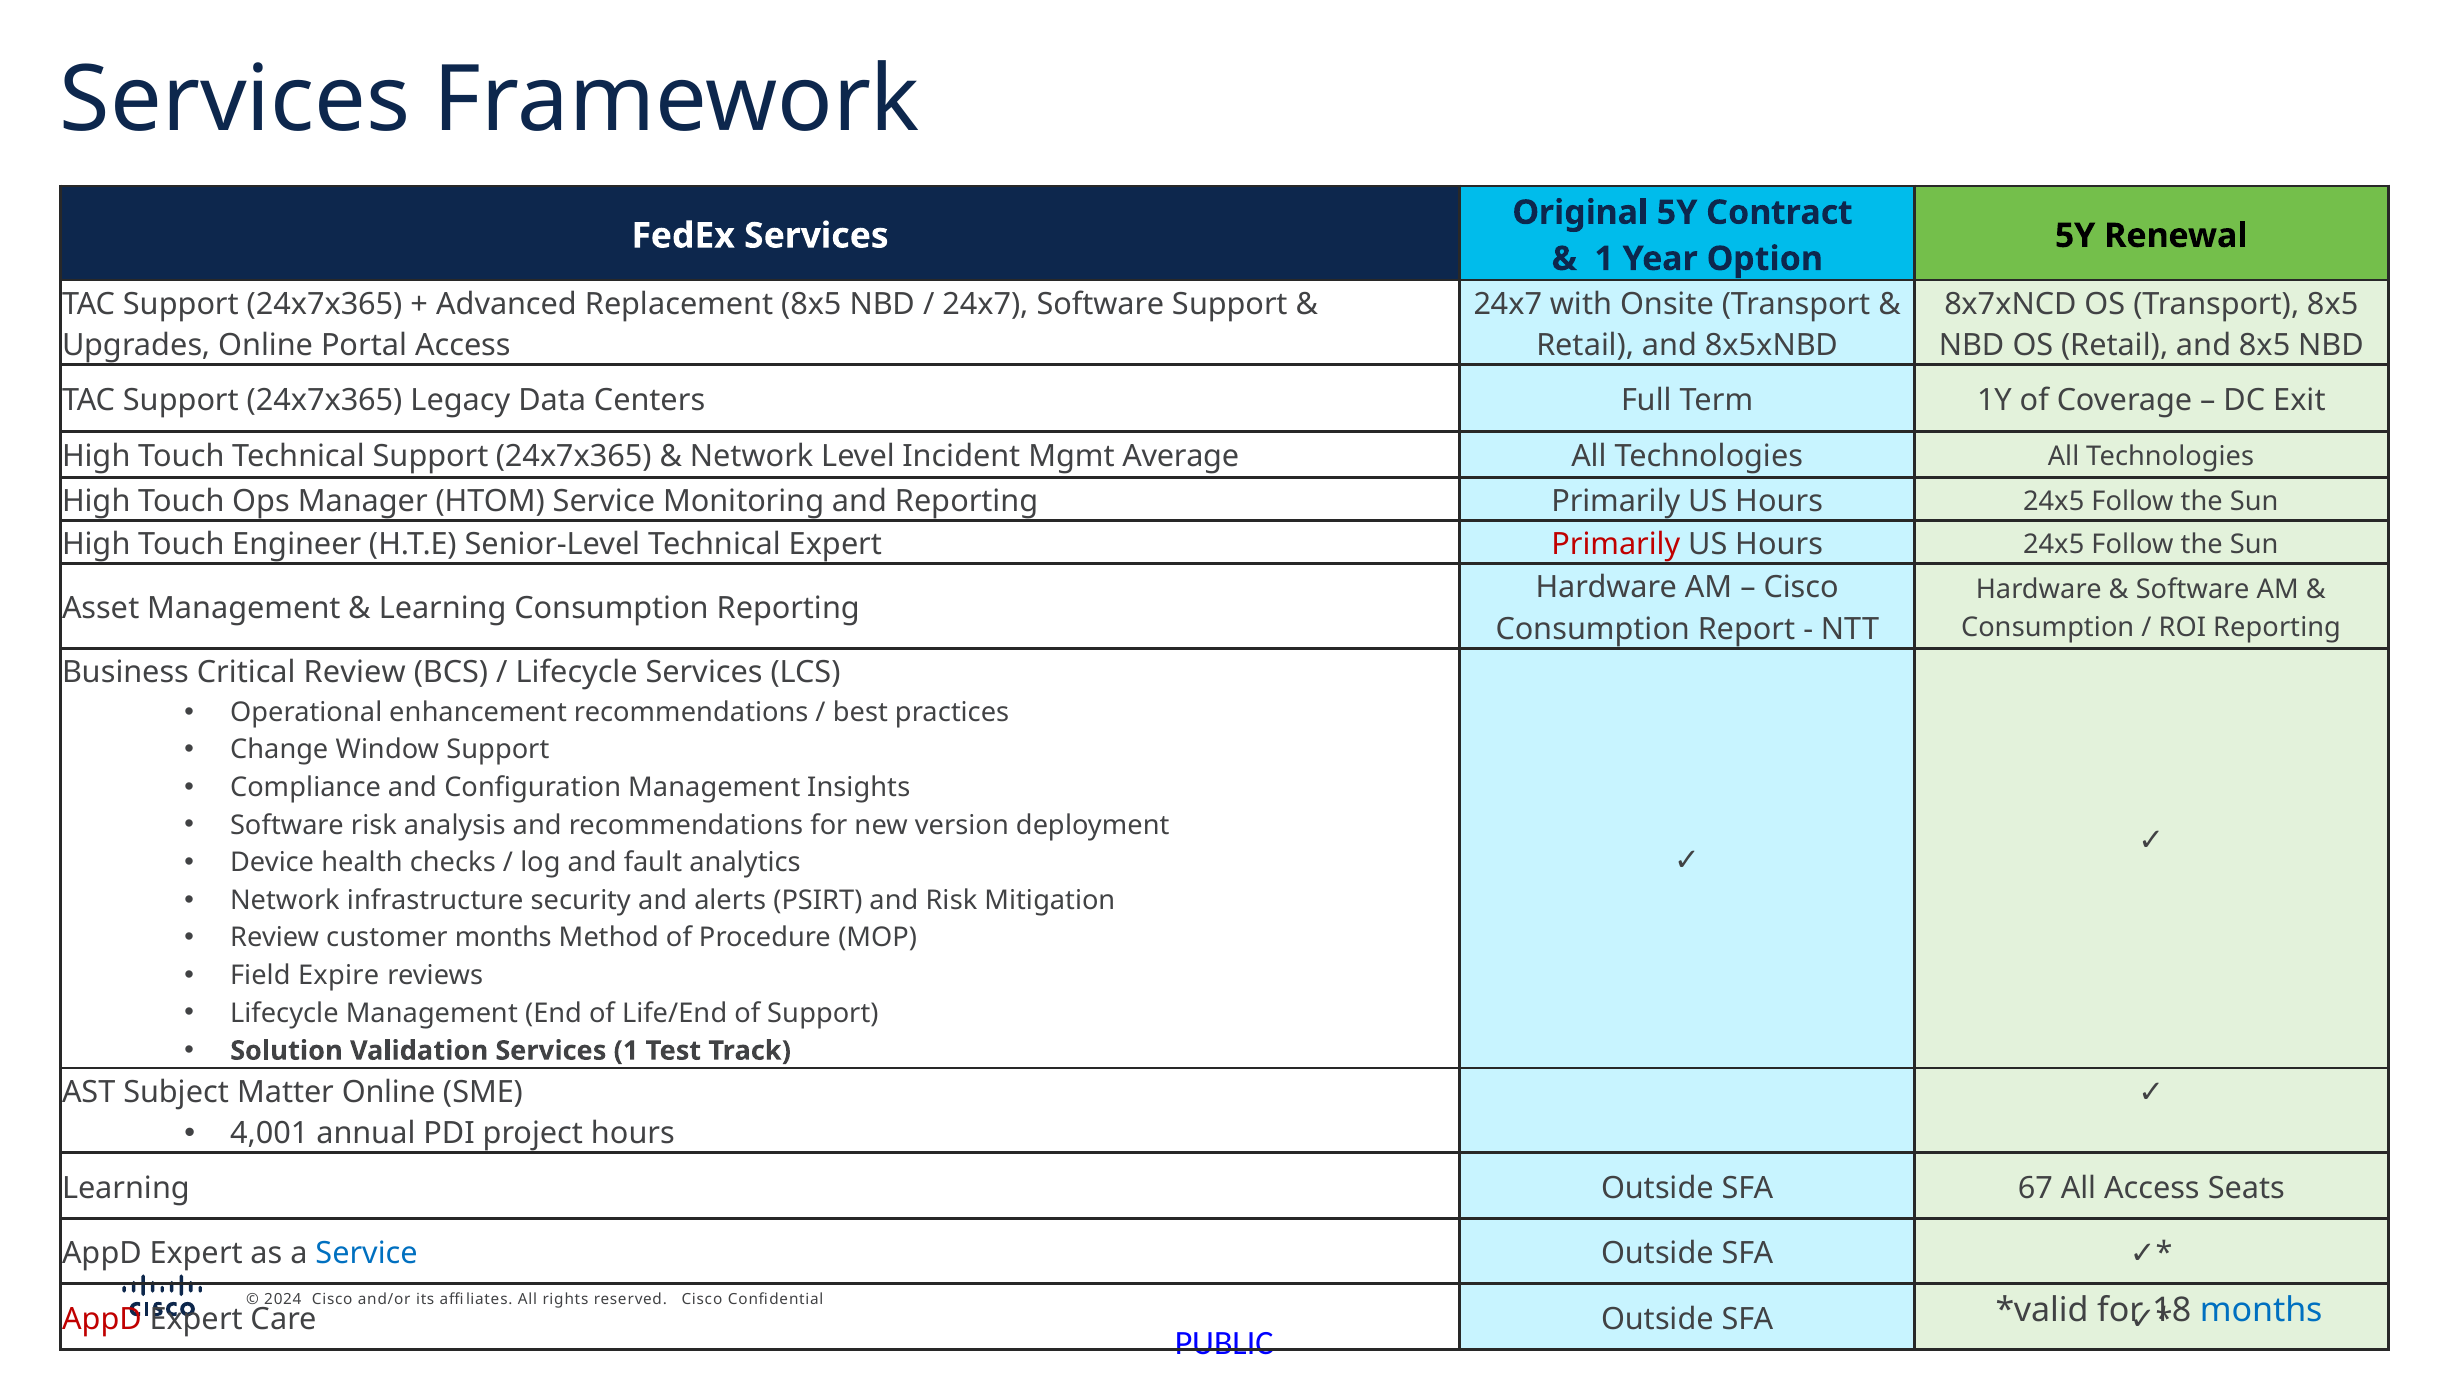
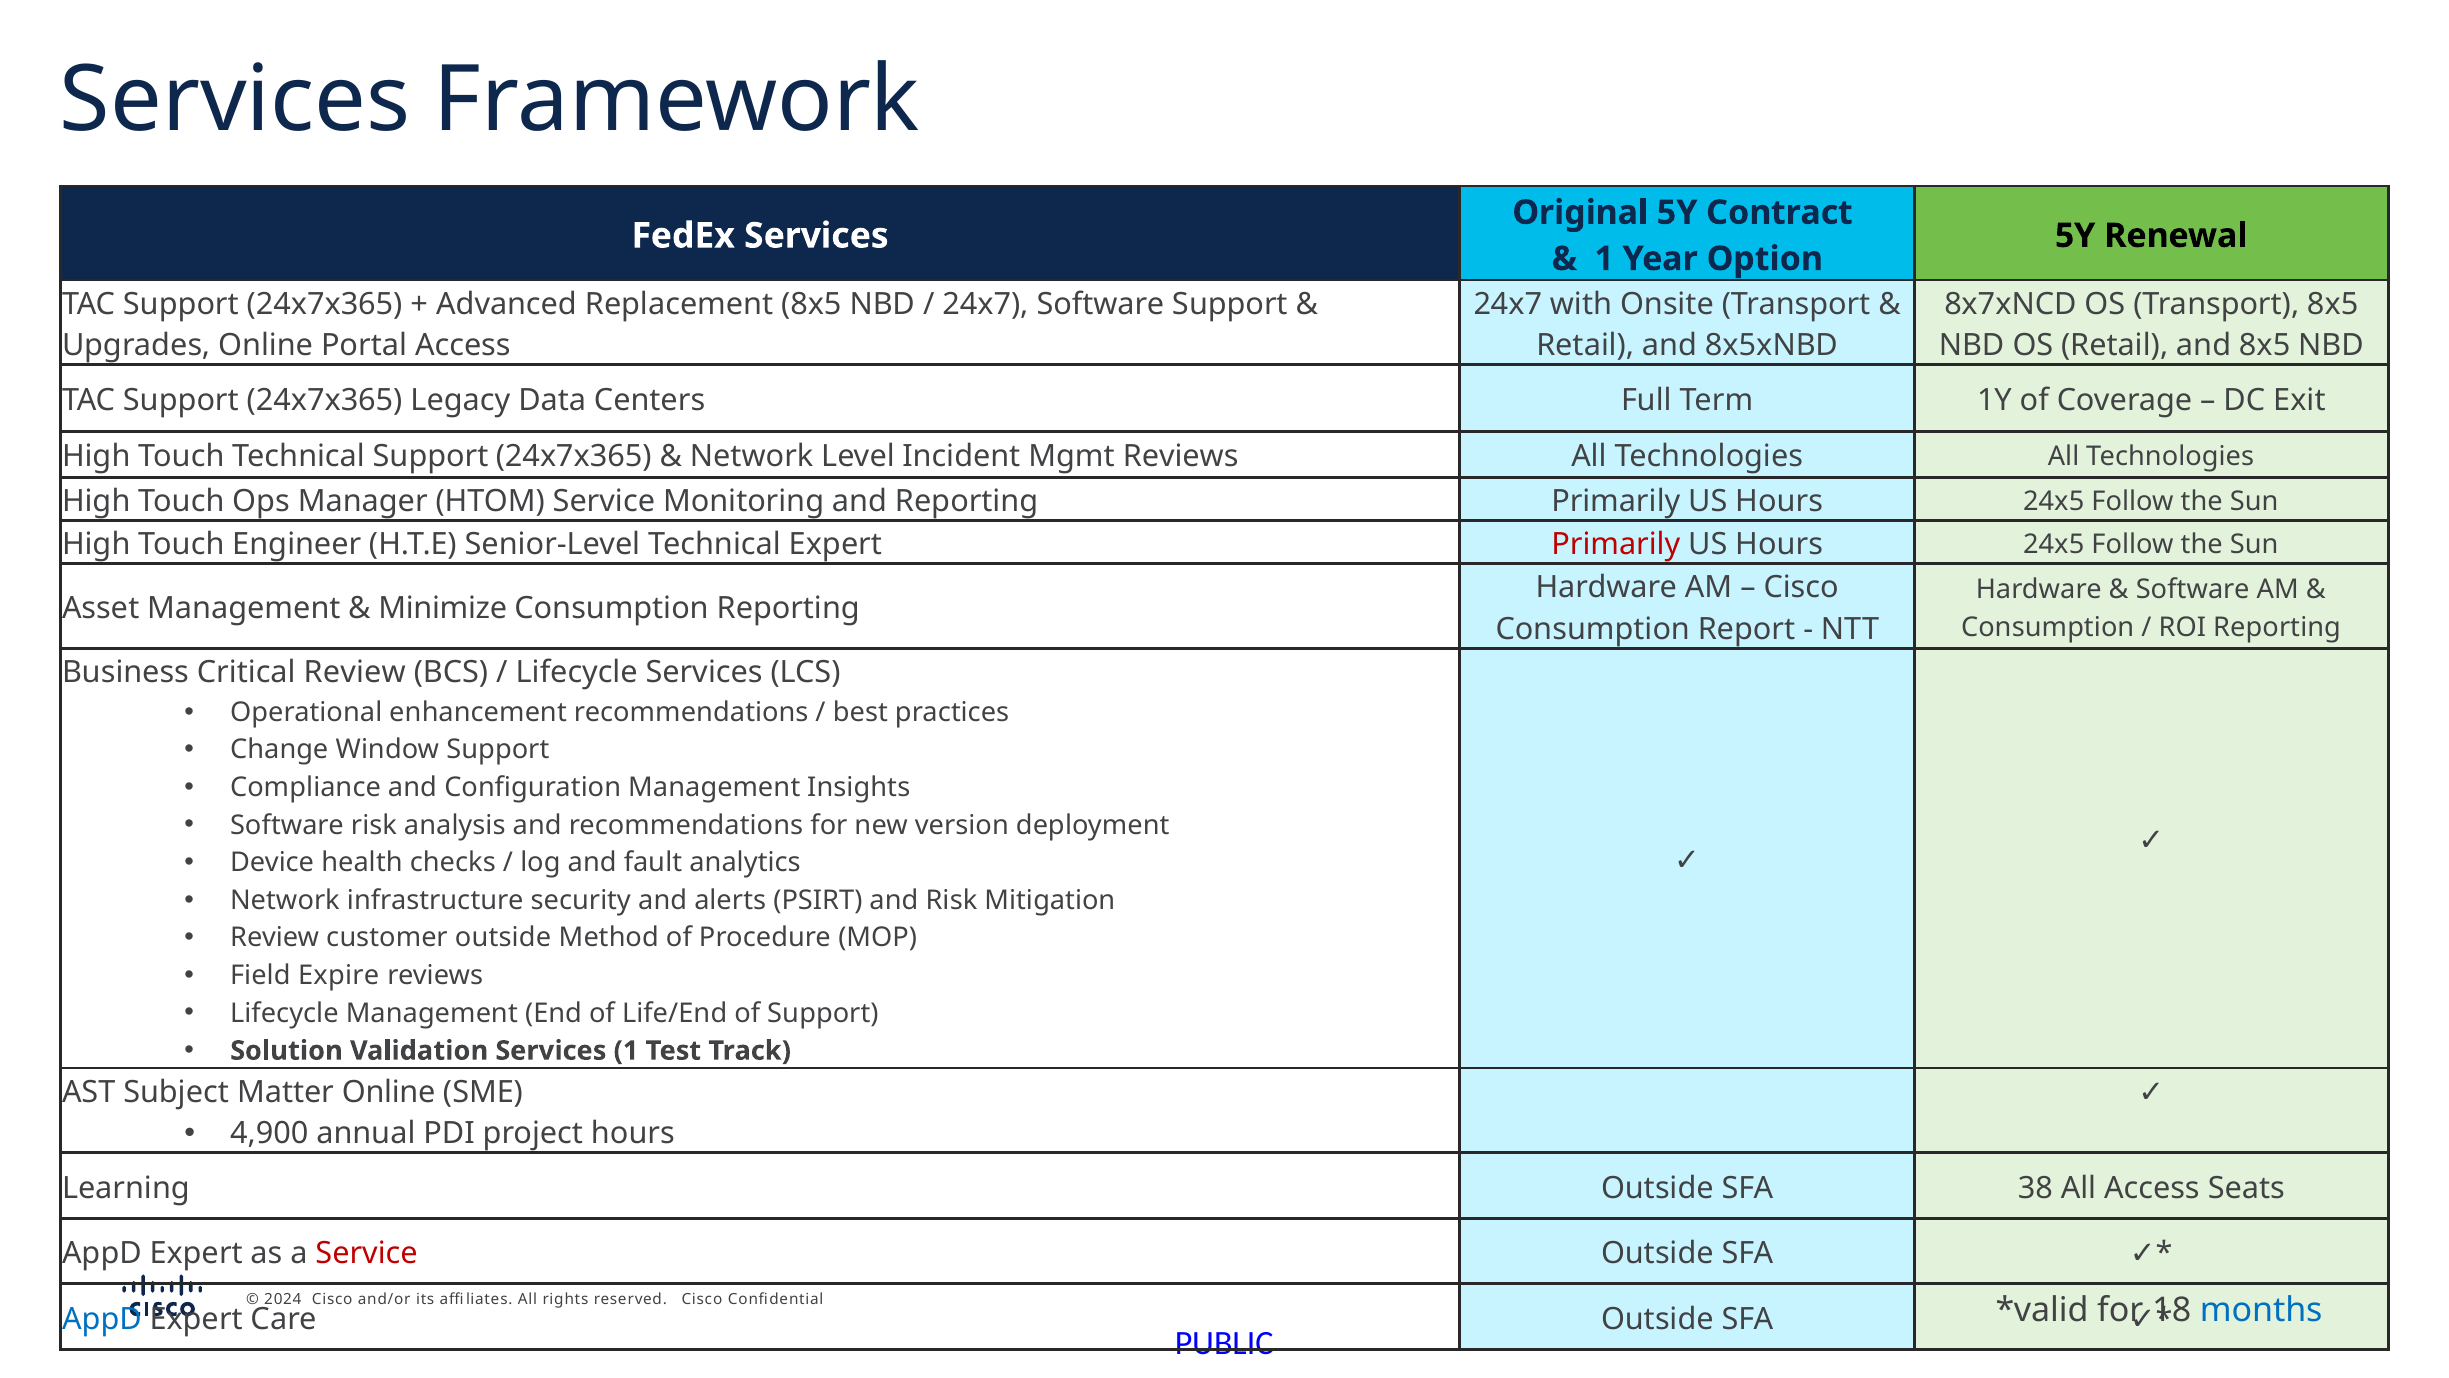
Mgmt Average: Average -> Reviews (1181, 457)
Learning: Learning -> Minimize (443, 608)
customer months: months -> outside (503, 938)
4,001: 4,001 -> 4,900 (269, 1133)
67: 67 -> 38 (2035, 1188)
Service colour: blue -> red (367, 1253)
AppD colour: red -> blue (102, 1319)
